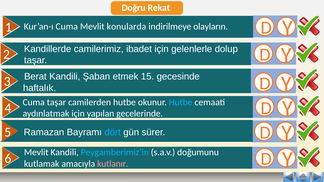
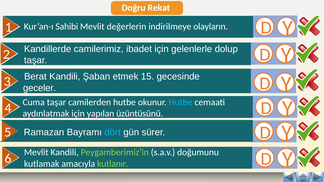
Kur’an-ı Cuma: Cuma -> Sahibi (67, 26)
konularda: konularda -> değerlerin (126, 26)
haftalık: haftalık -> geceler (40, 88)
gecelerinde: gecelerinde -> üzüntüsünü (140, 114)
Peygamberimiz’in colour: light blue -> light green (115, 153)
kutlanır colour: pink -> light green (113, 164)
